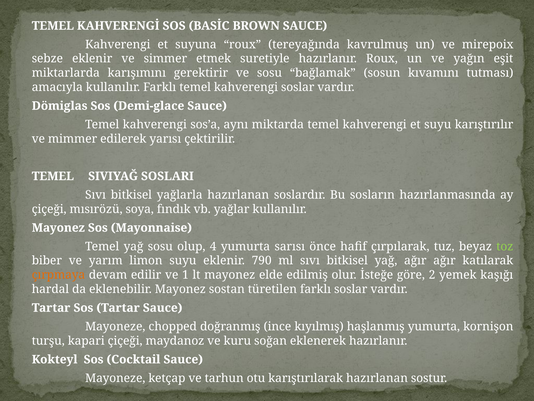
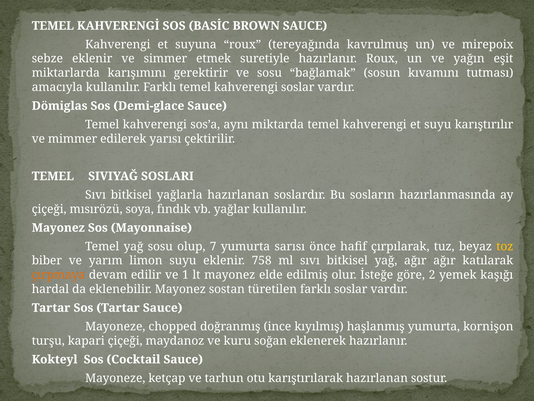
4: 4 -> 7 (213, 246)
toz colour: light green -> yellow (505, 246)
790: 790 -> 758 (262, 260)
